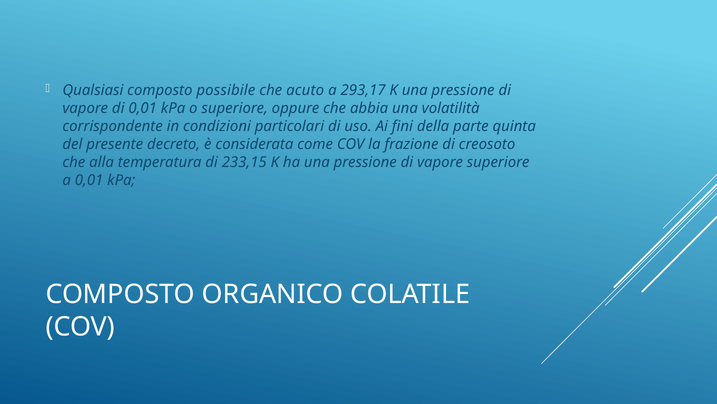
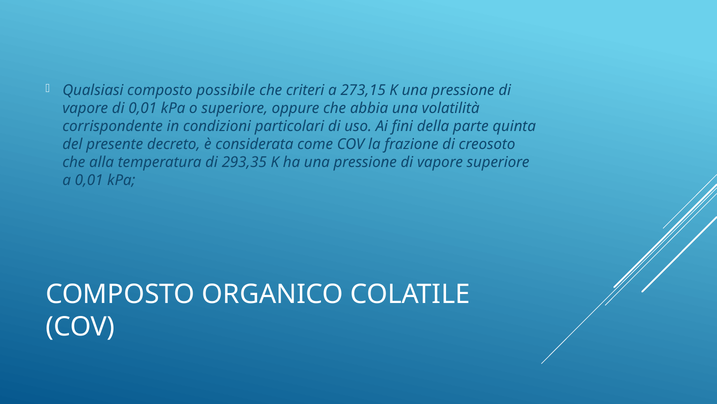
acuto: acuto -> criteri (305, 90)
293,17: 293,17 -> 273,15 (363, 90)
233,15: 233,15 -> 293,35 (244, 162)
